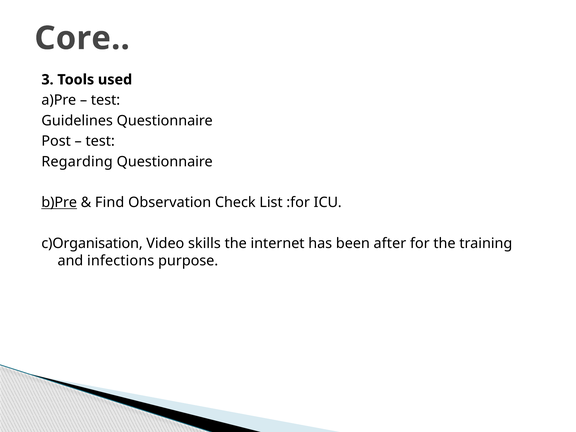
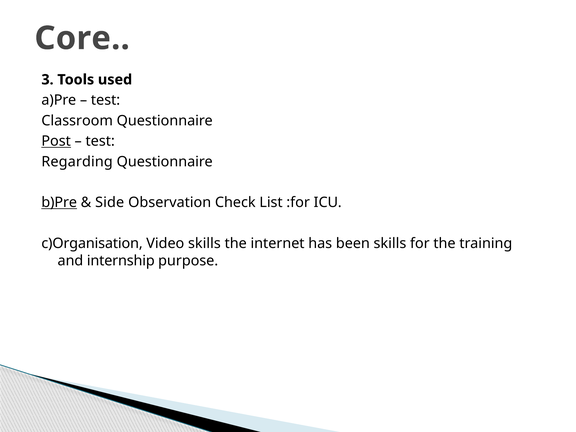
Guidelines: Guidelines -> Classroom (77, 121)
Post underline: none -> present (56, 141)
Find: Find -> Side (110, 203)
been after: after -> skills (390, 243)
infections: infections -> internship (121, 261)
